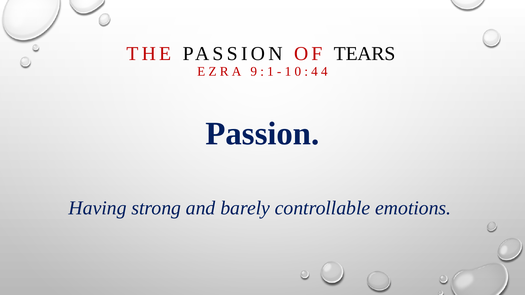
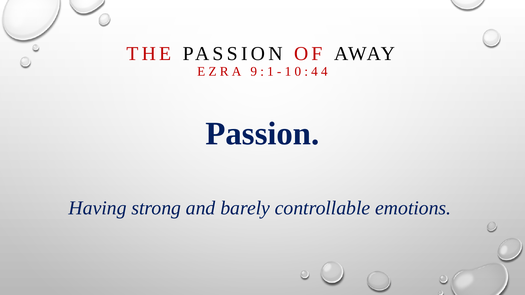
TEARS: TEARS -> AWAY (365, 54)
